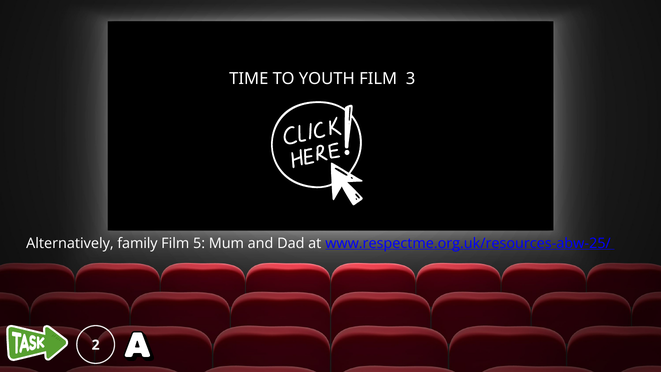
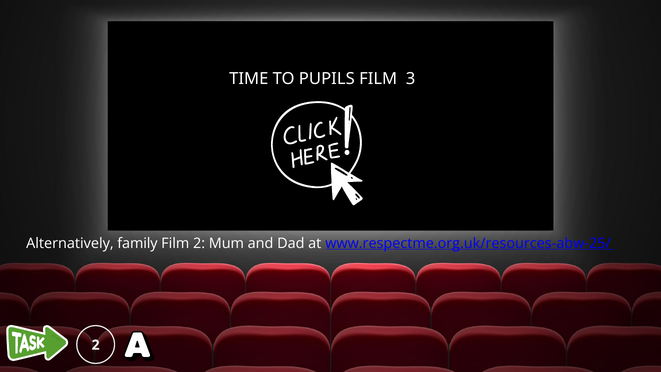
YOUTH: YOUTH -> PUPILS (327, 79)
5: 5 -> 2 (199, 244)
